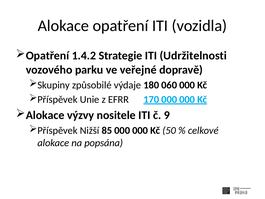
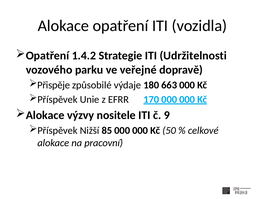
Skupiny: Skupiny -> Přispěje (54, 85)
060: 060 -> 663 (169, 85)
popsána: popsána -> pracovní (104, 143)
